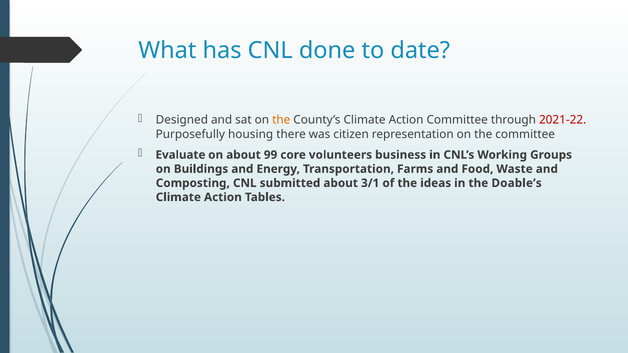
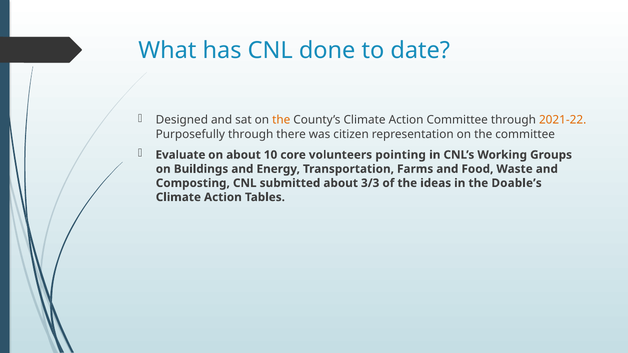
2021-22 colour: red -> orange (563, 120)
Purposefully housing: housing -> through (251, 134)
99: 99 -> 10 (271, 155)
business: business -> pointing (401, 155)
3/1: 3/1 -> 3/3 (370, 183)
